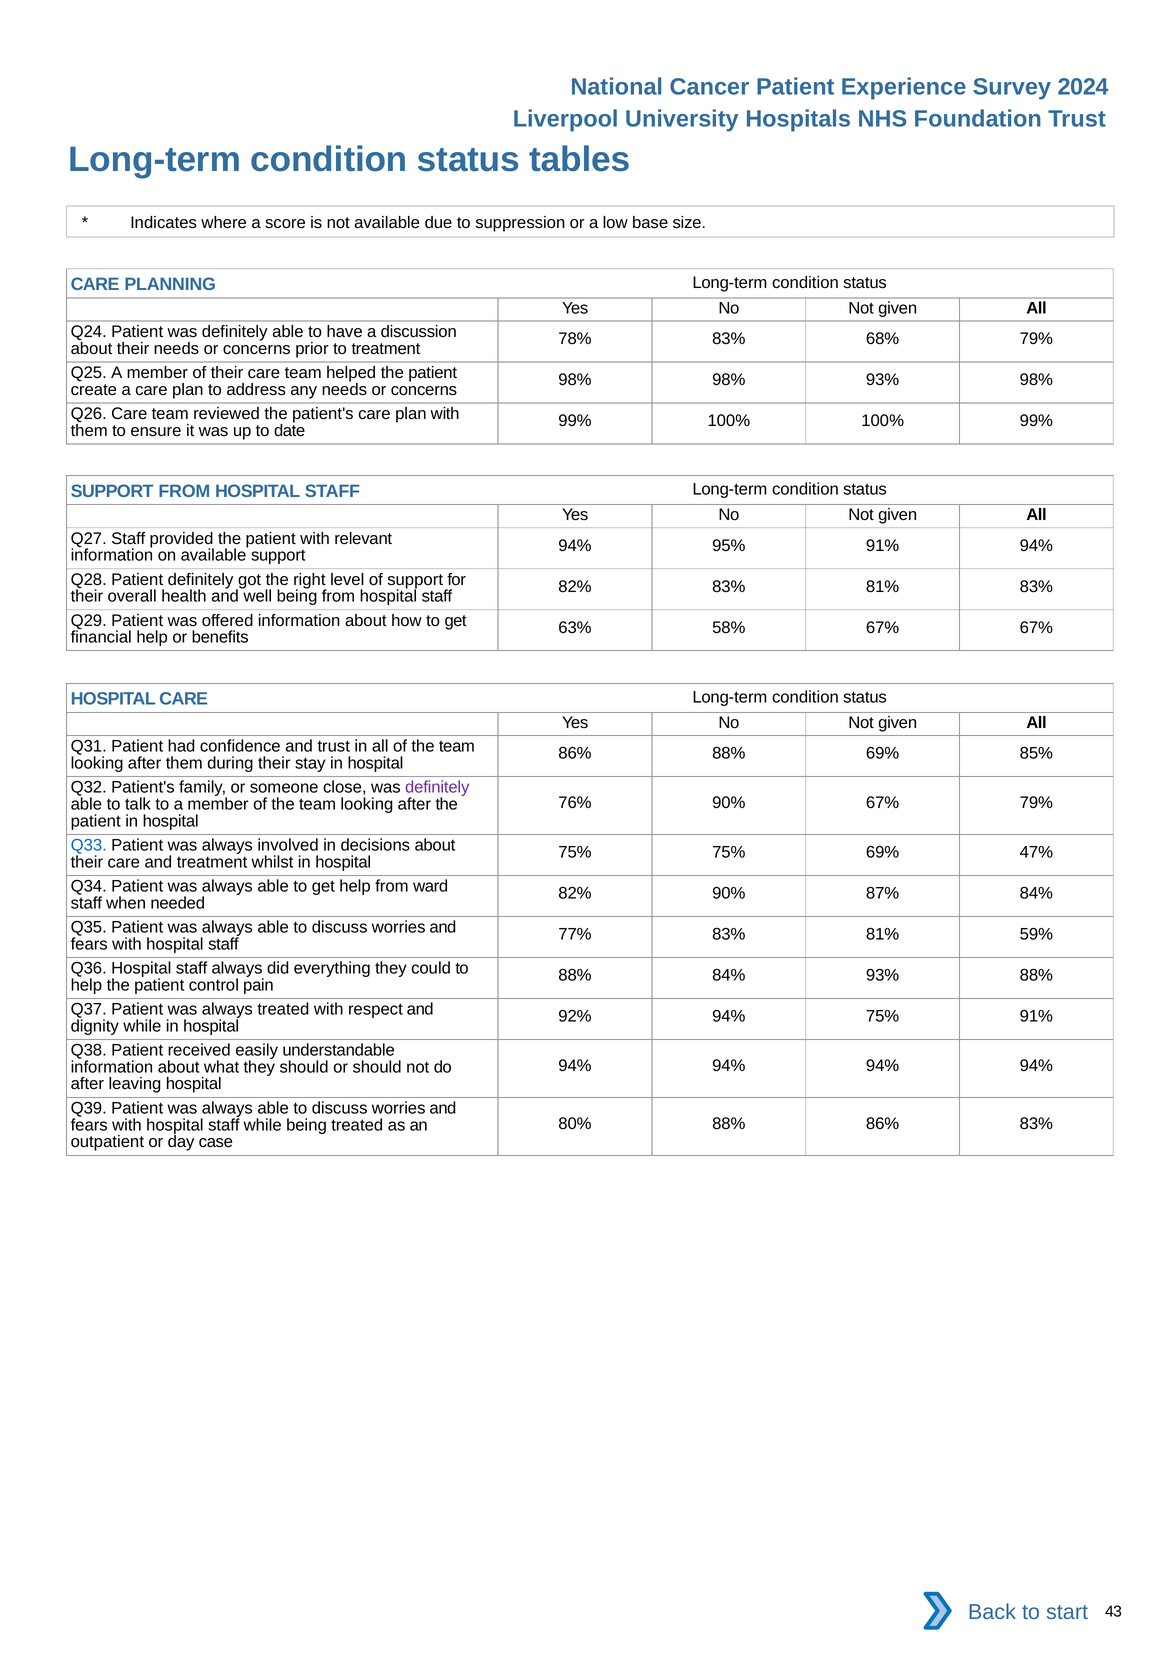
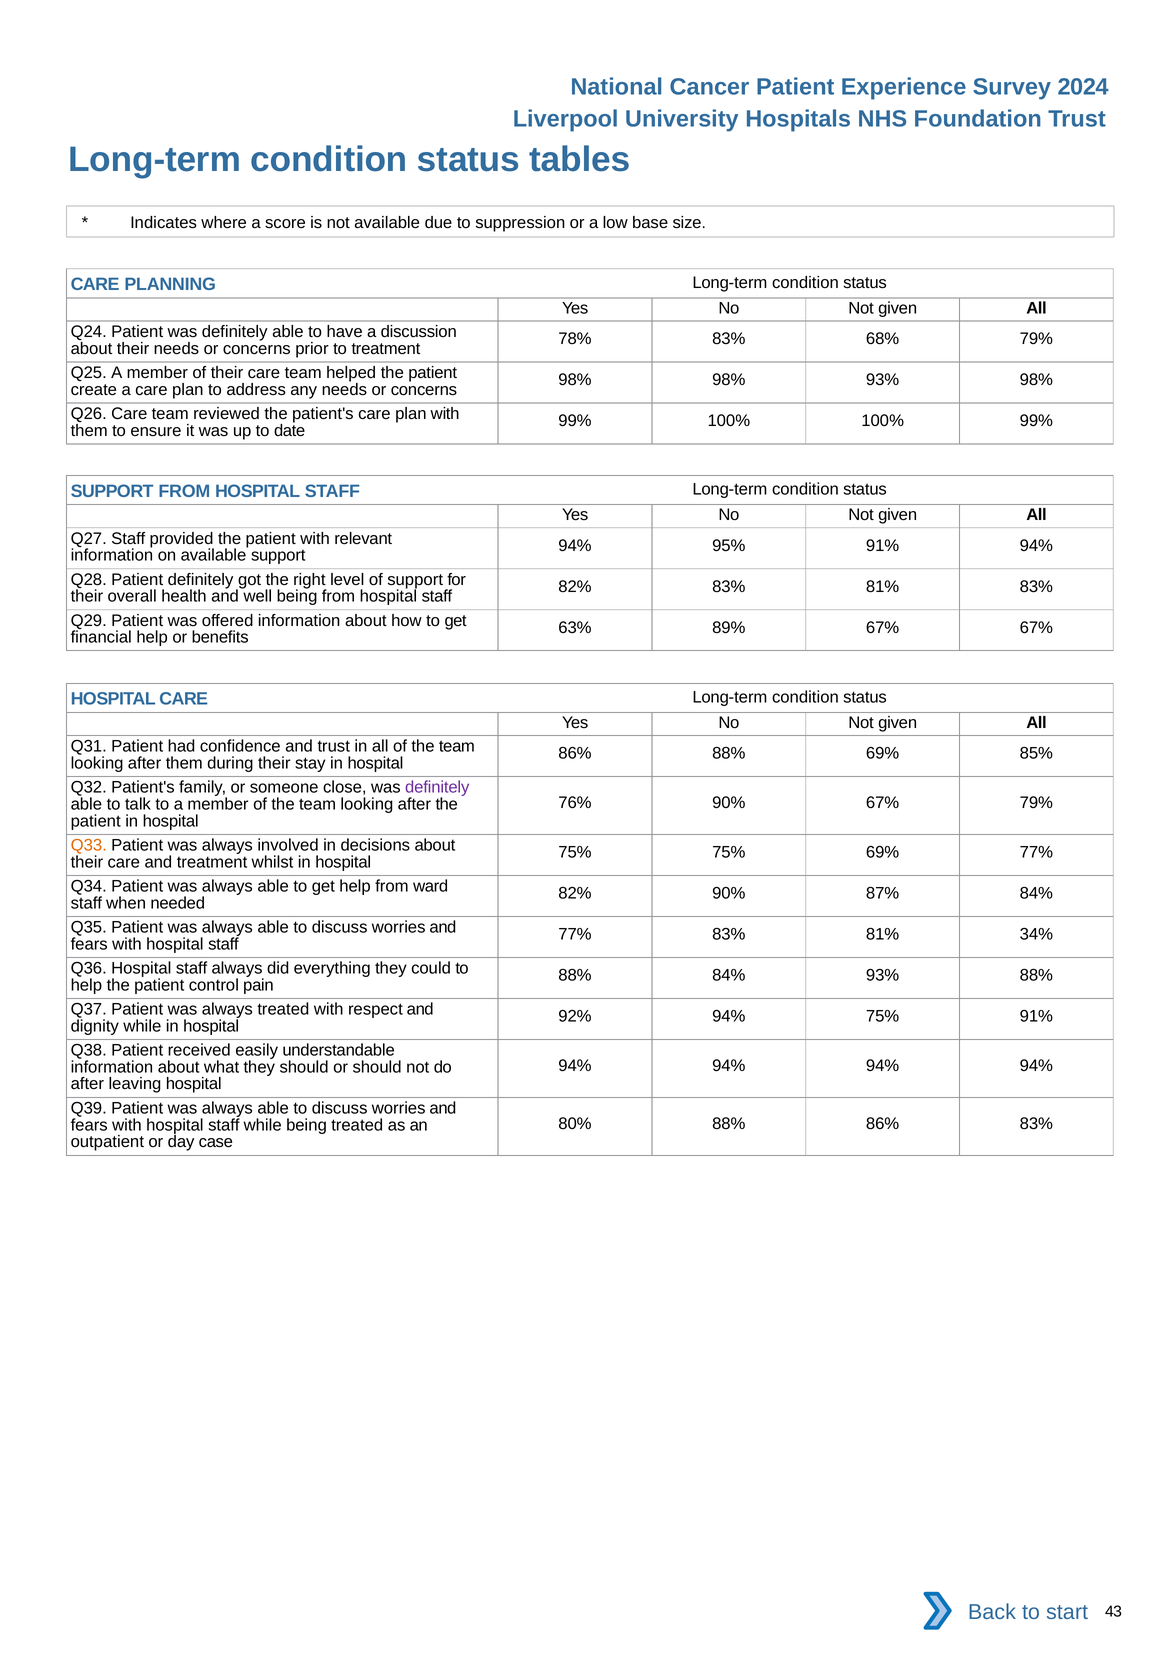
58%: 58% -> 89% (729, 628)
Q33 colour: blue -> orange (89, 845)
69% 47%: 47% -> 77% (1036, 852)
59%: 59% -> 34% (1036, 934)
